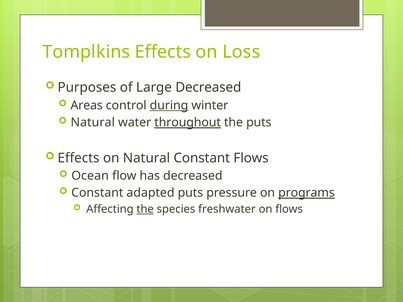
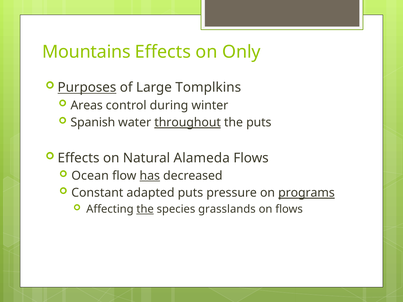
Tomplkins: Tomplkins -> Mountains (86, 52)
Loss: Loss -> Only (241, 52)
Purposes underline: none -> present (87, 88)
Large Decreased: Decreased -> Tomplkins (208, 88)
during underline: present -> none (169, 105)
Natural: Natural -> Spanish (93, 123)
Natural Constant: Constant -> Alameda (202, 158)
has underline: none -> present (150, 176)
freshwater: freshwater -> grasslands (227, 209)
